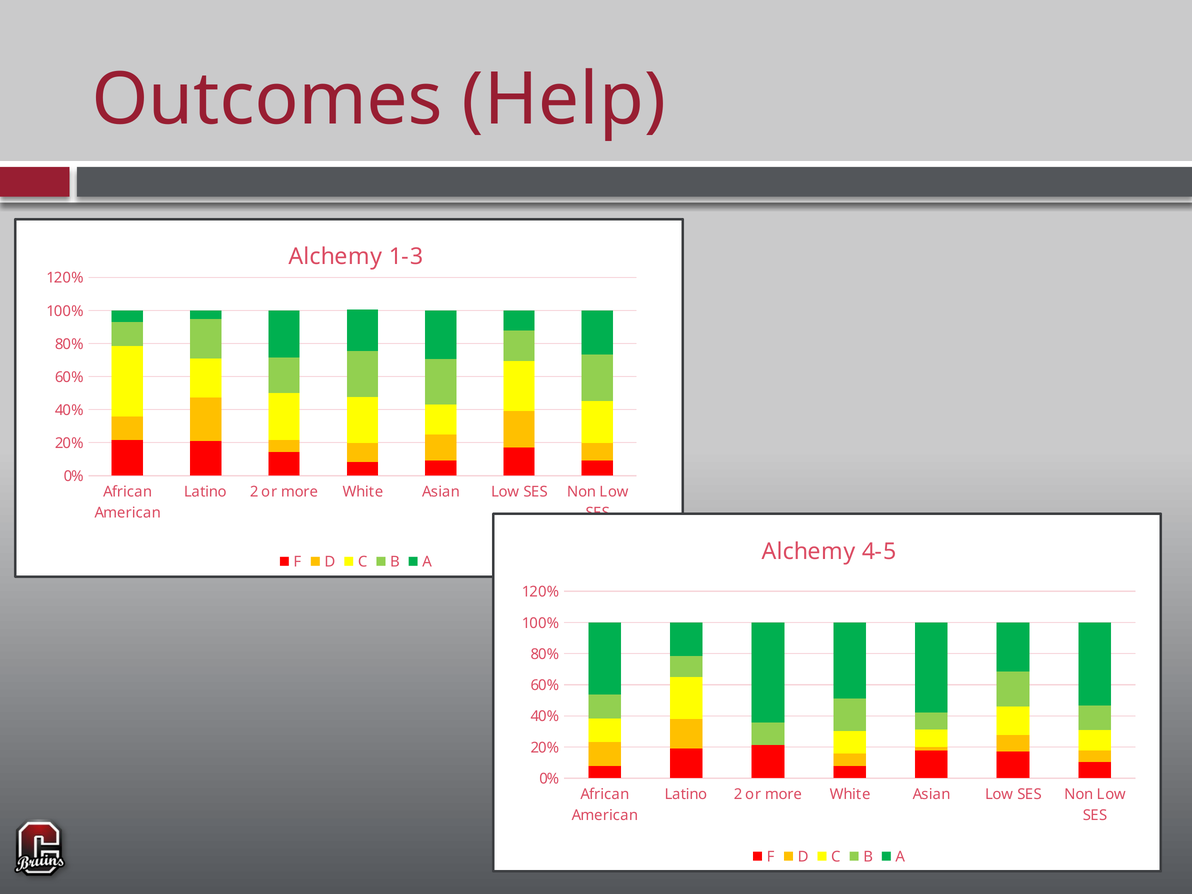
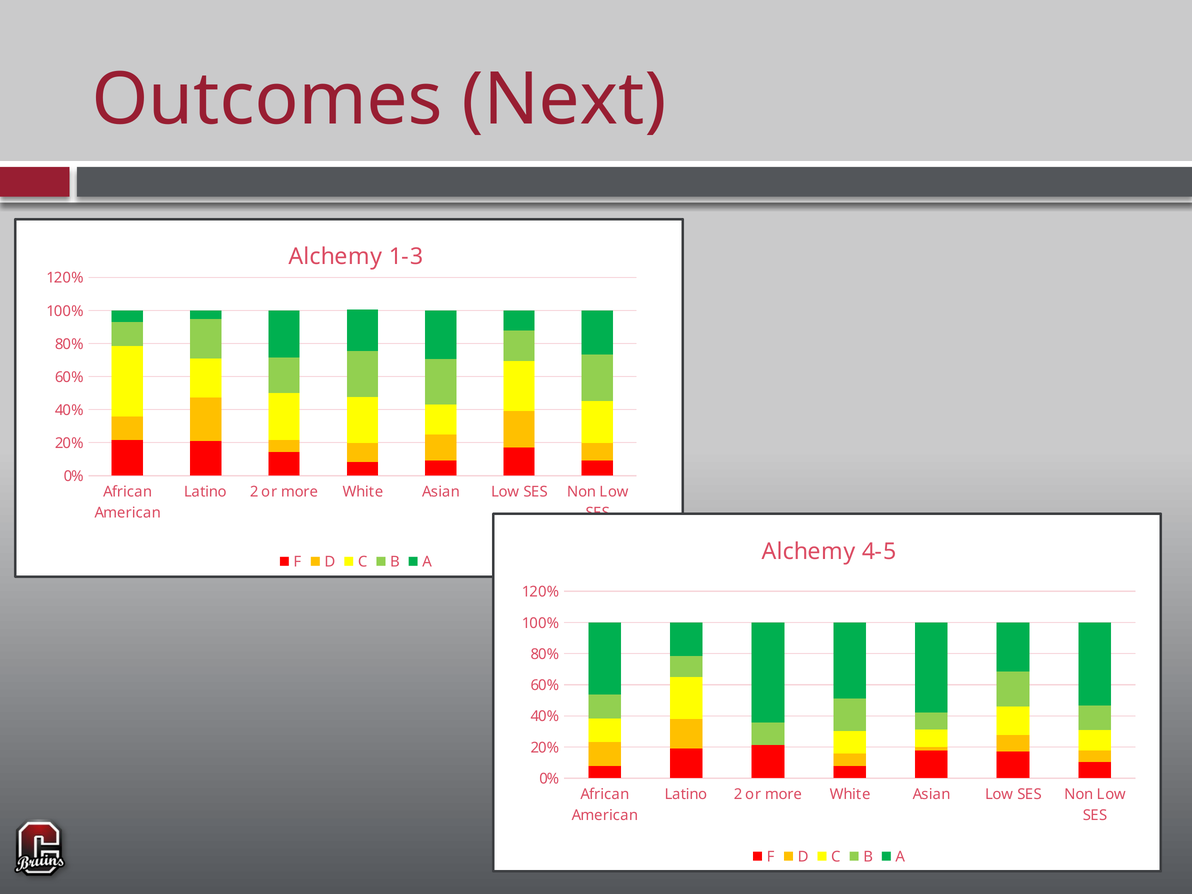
Help: Help -> Next (564, 99)
